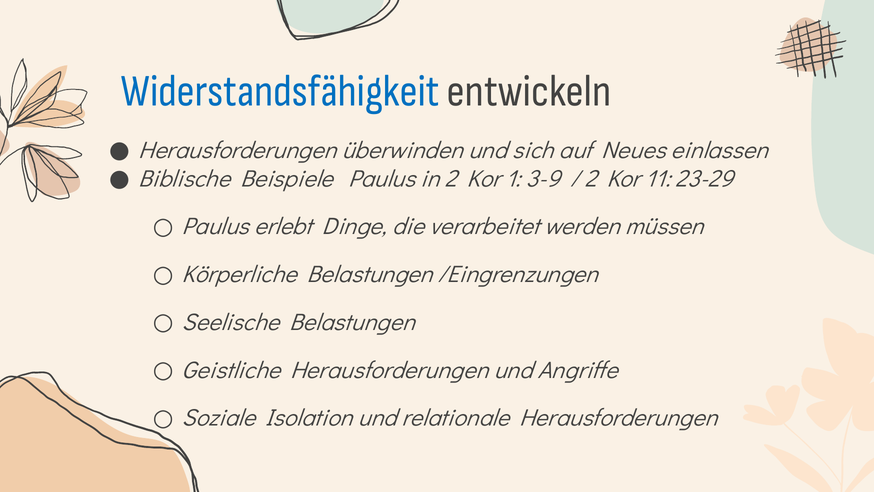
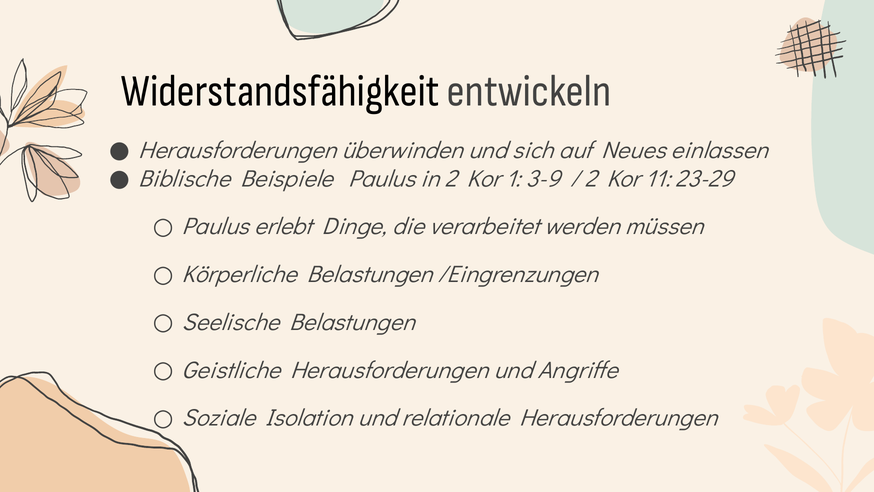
Widerstandsfähigkeit colour: blue -> black (280, 91)
